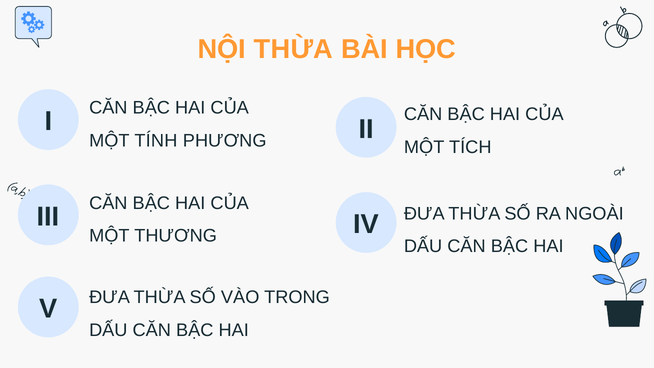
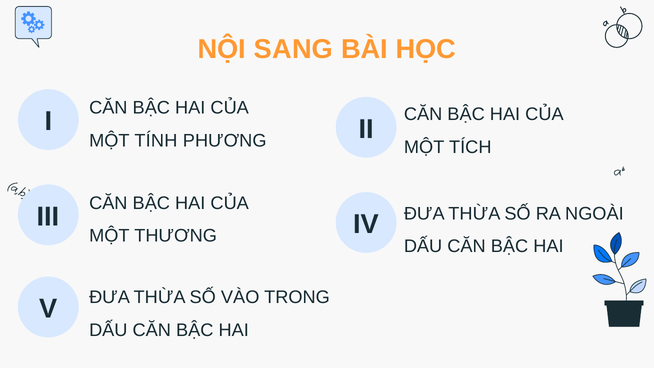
NỘI THỪA: THỪA -> SANG (293, 49)
